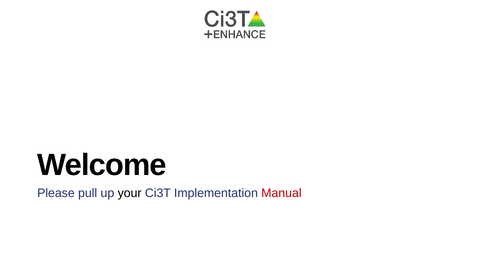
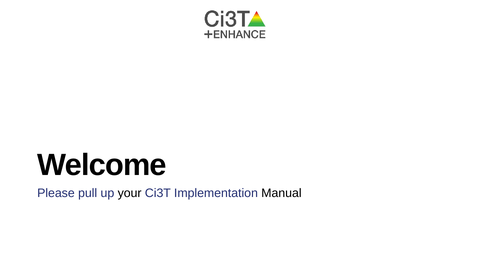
Manual colour: red -> black (281, 193)
